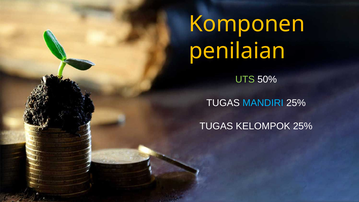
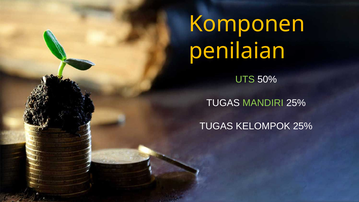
MANDIRI colour: light blue -> light green (263, 103)
